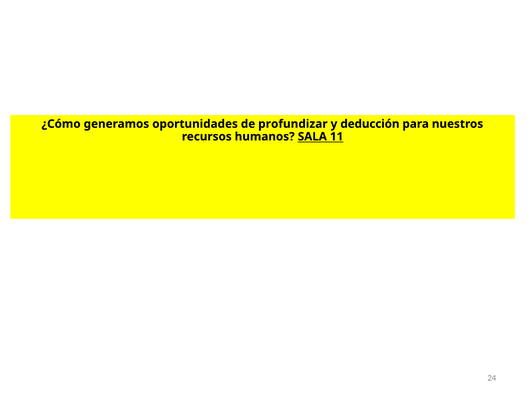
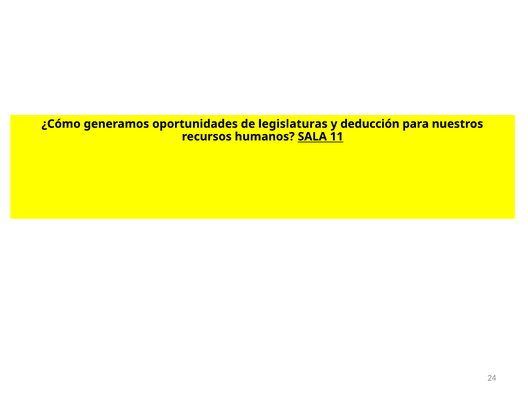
profundizar: profundizar -> legislaturas (293, 124)
